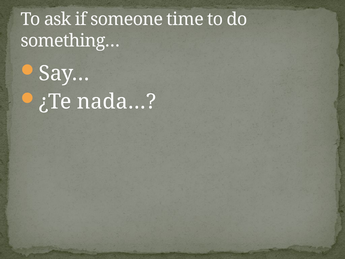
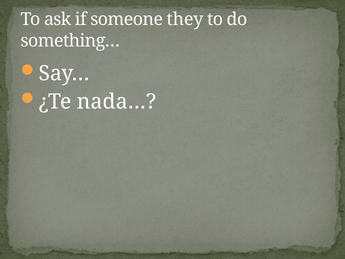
time: time -> they (185, 19)
